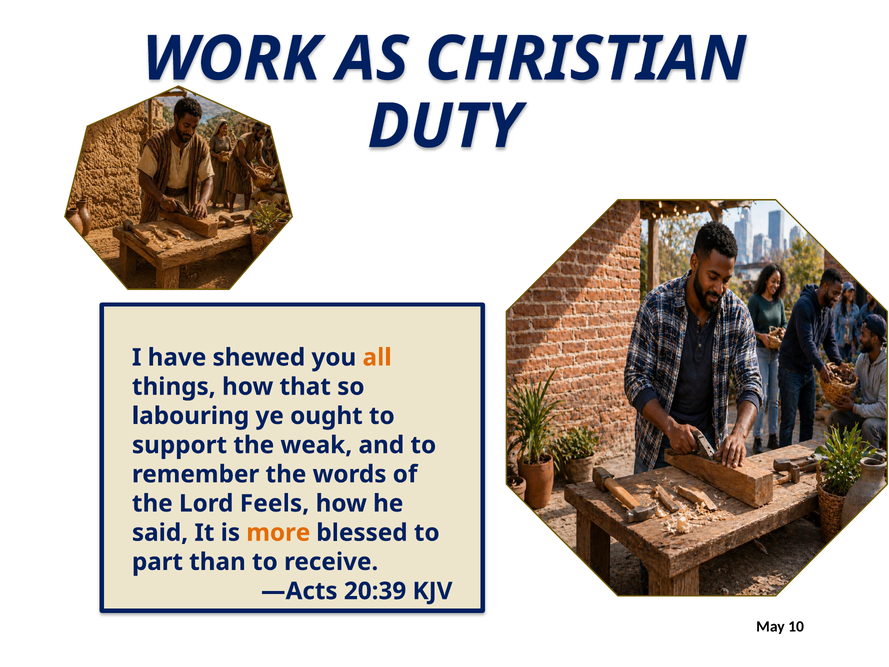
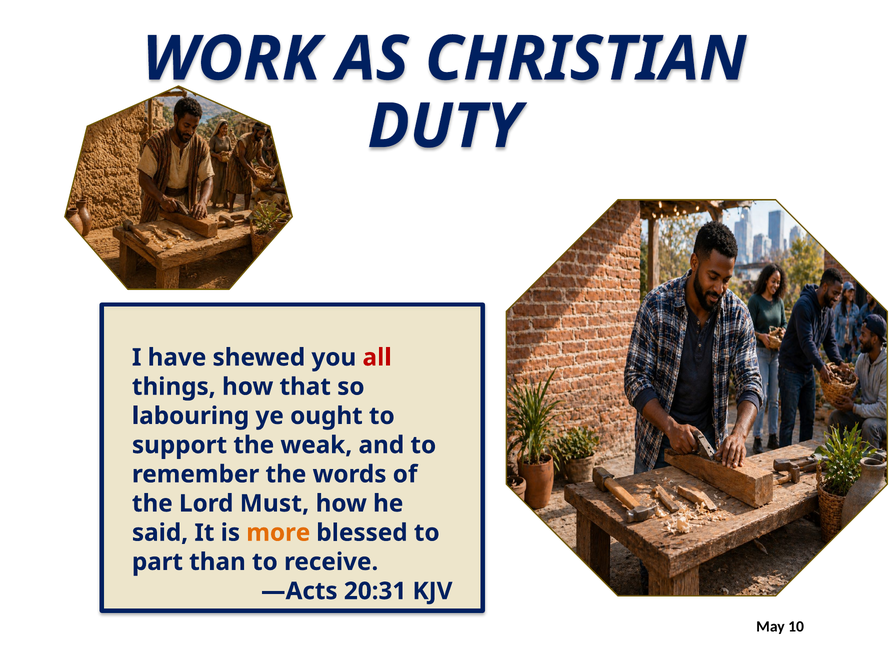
all colour: orange -> red (377, 357)
Feels: Feels -> Must (274, 503)
20:39: 20:39 -> 20:31 (375, 591)
